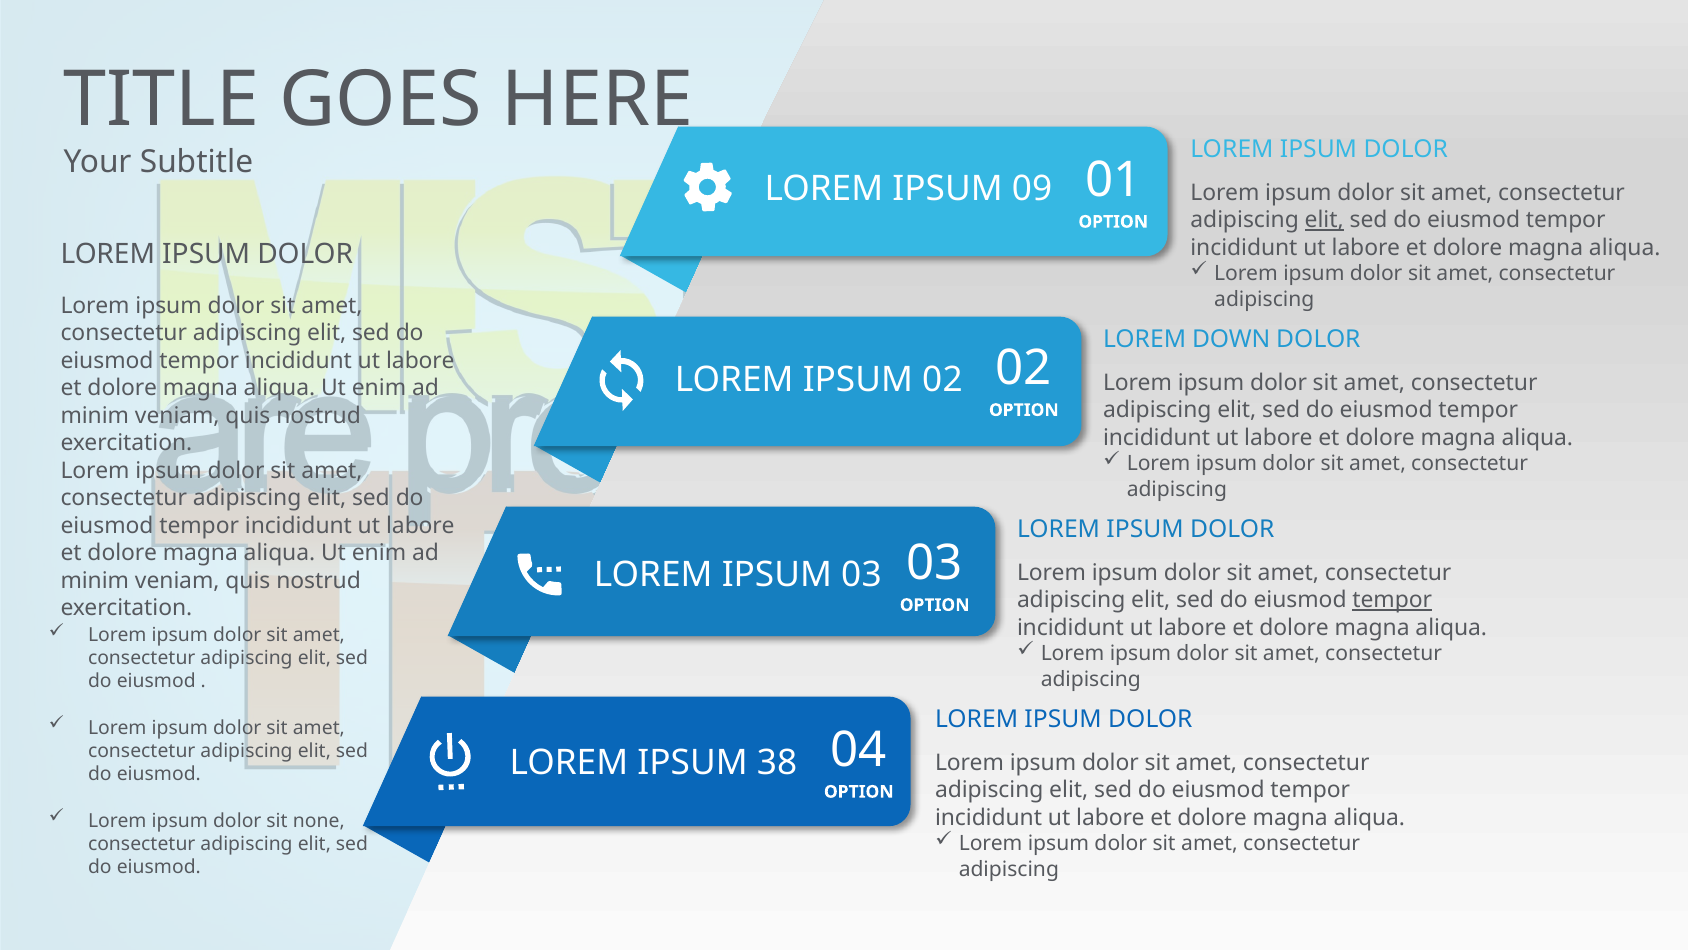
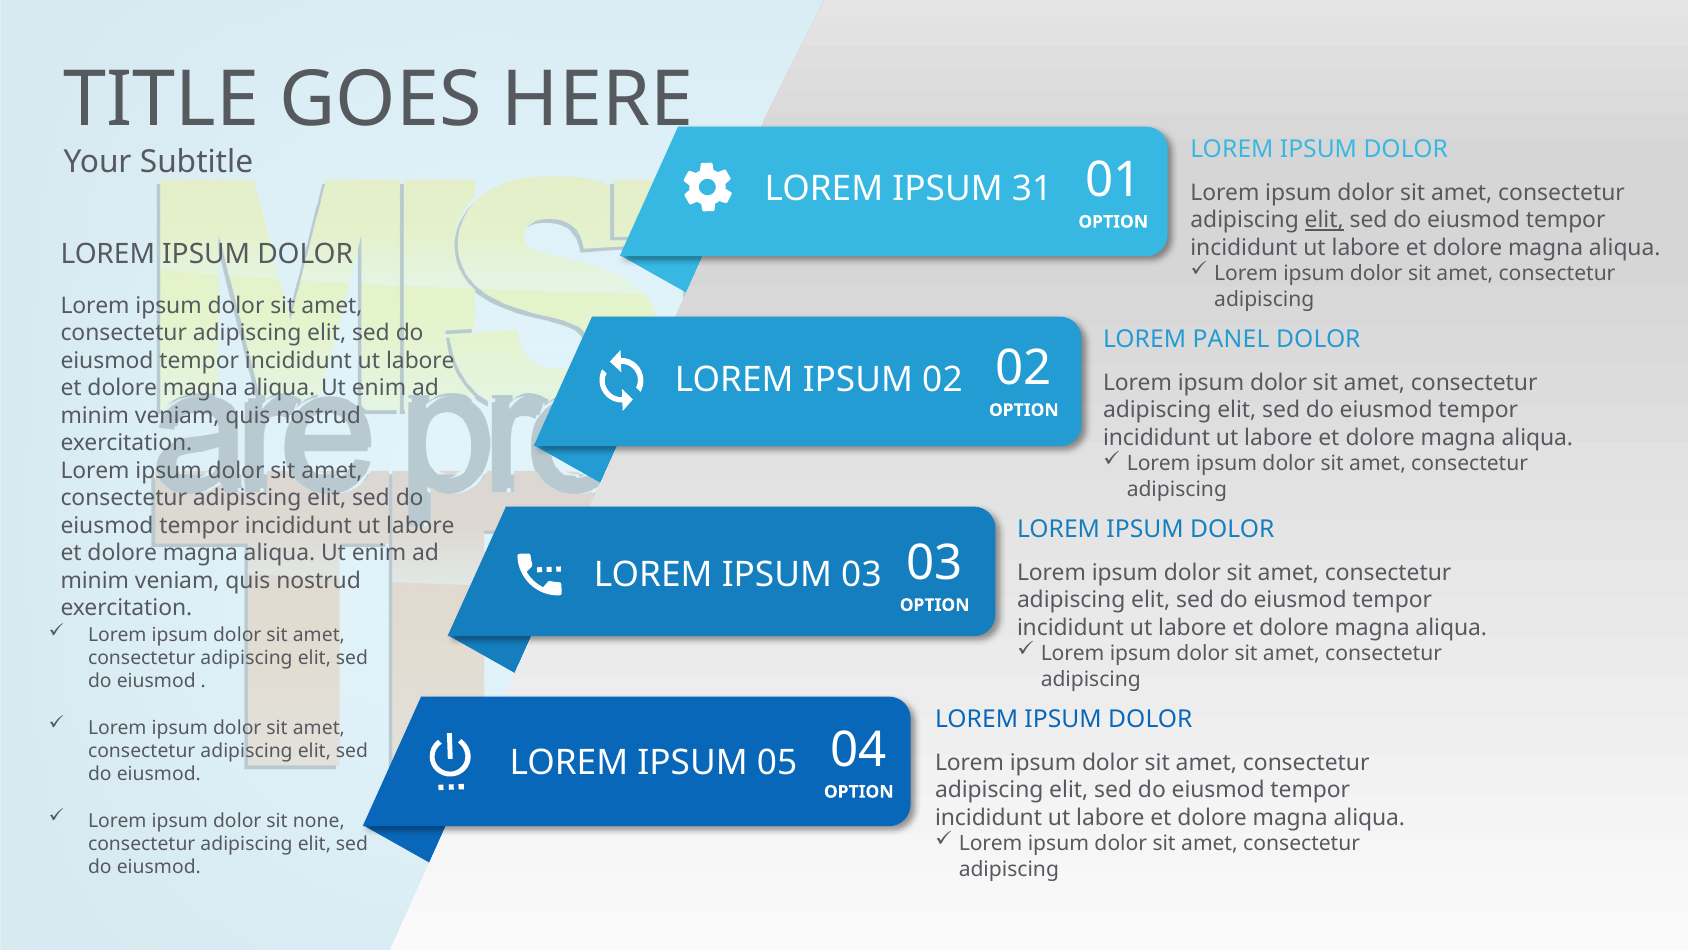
09: 09 -> 31 (1032, 189)
DOWN: DOWN -> PANEL (1231, 339)
tempor underline: present -> none (1392, 600)
38: 38 -> 05 (777, 763)
